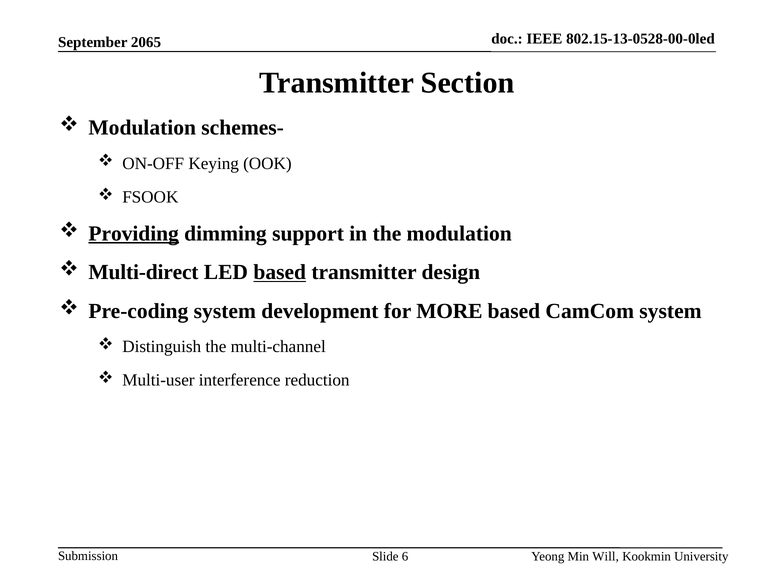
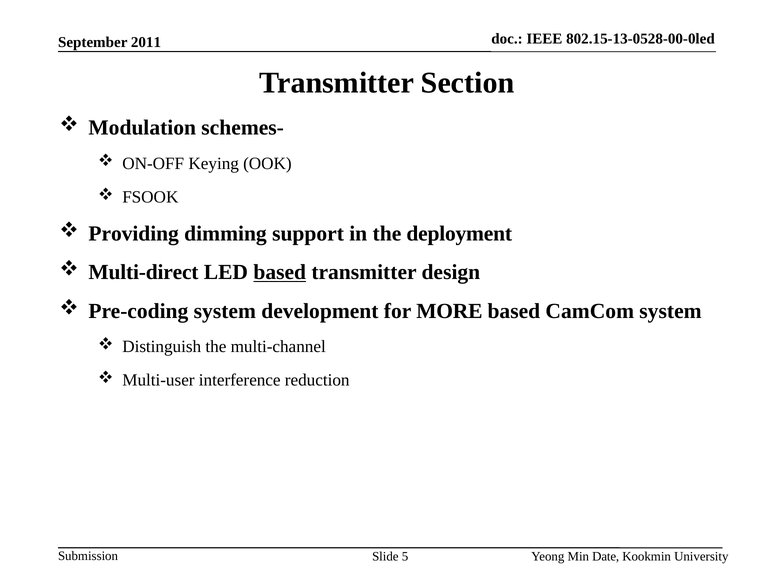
2065: 2065 -> 2011 (146, 43)
Providing underline: present -> none (134, 234)
the modulation: modulation -> deployment (459, 234)
6: 6 -> 5 (405, 557)
Will: Will -> Date (606, 557)
